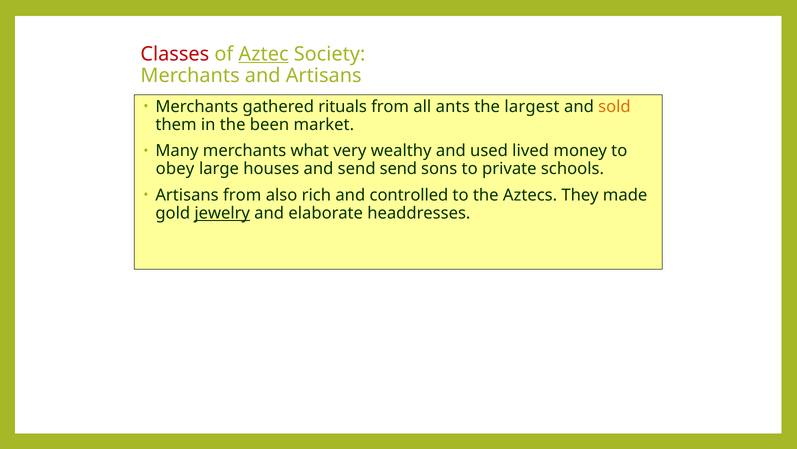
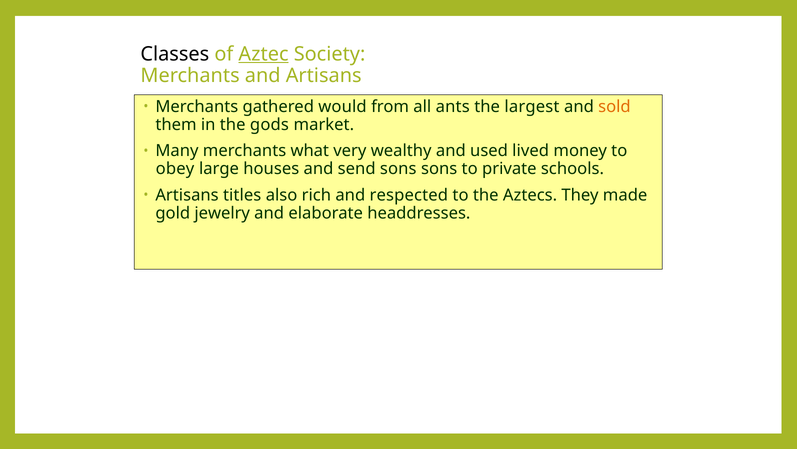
Classes colour: red -> black (175, 54)
rituals: rituals -> would (342, 107)
been: been -> gods (269, 124)
send send: send -> sons (398, 169)
Artisans from: from -> titles (242, 195)
controlled: controlled -> respected (409, 195)
jewelry underline: present -> none (222, 213)
